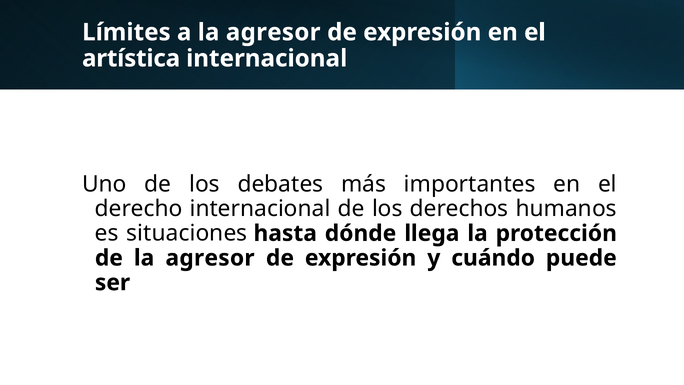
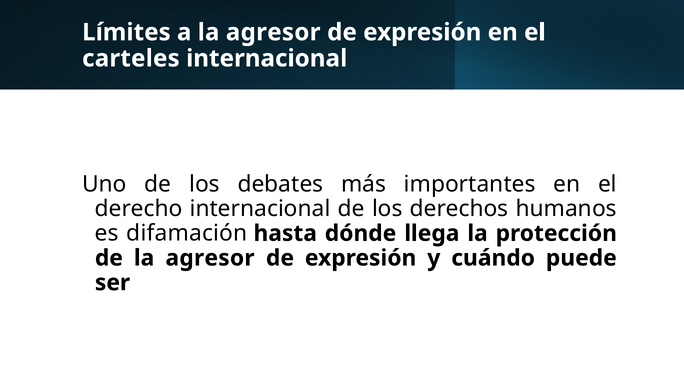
artística: artística -> carteles (131, 58)
situaciones: situaciones -> difamación (187, 233)
